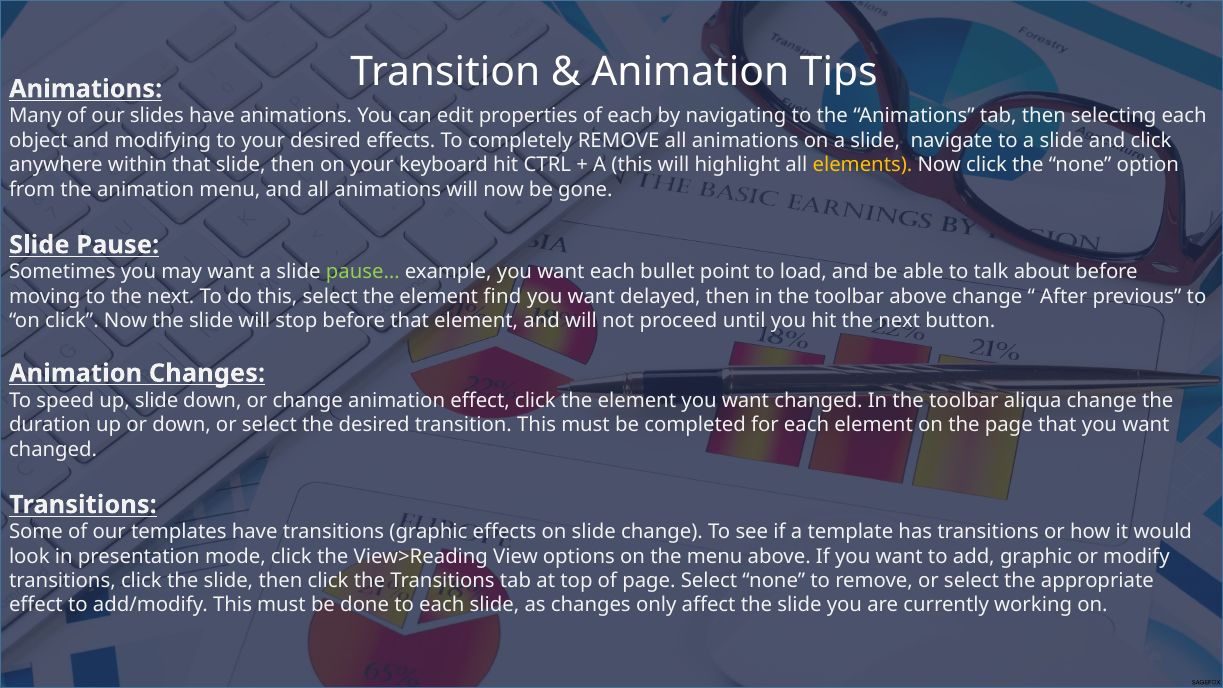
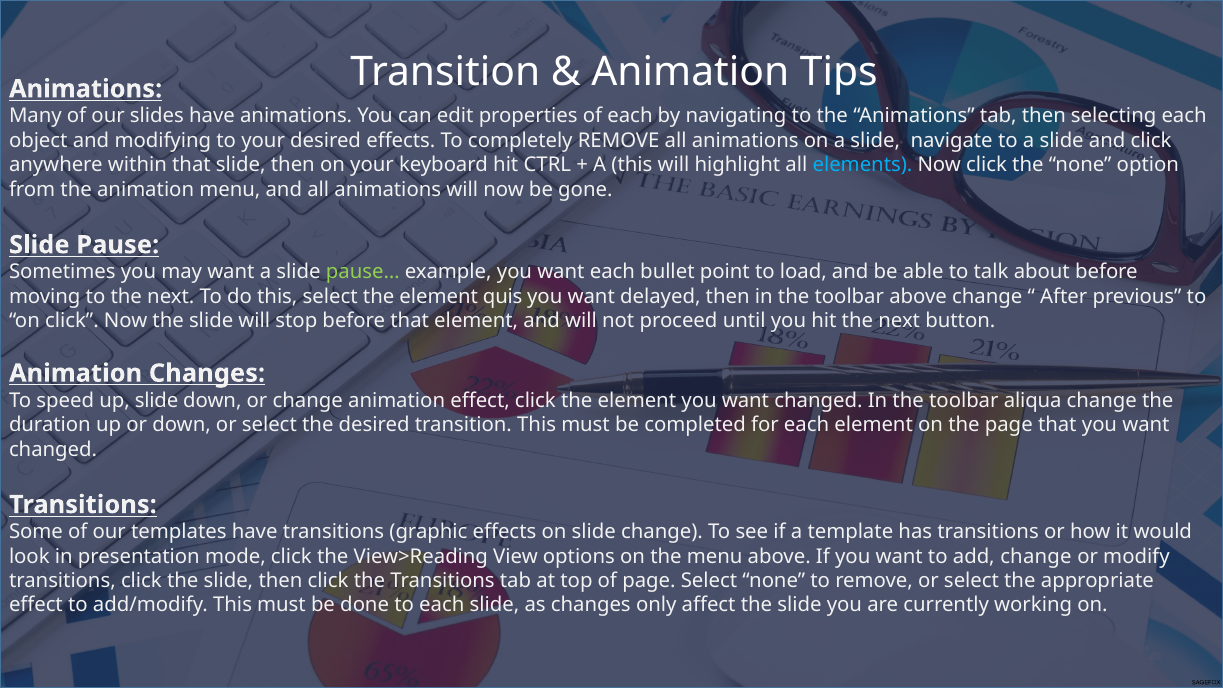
elements colour: yellow -> light blue (862, 165)
find: find -> quis (503, 296)
add graphic: graphic -> change (1036, 556)
